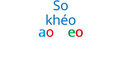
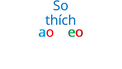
khéo: khéo -> thích (61, 20)
